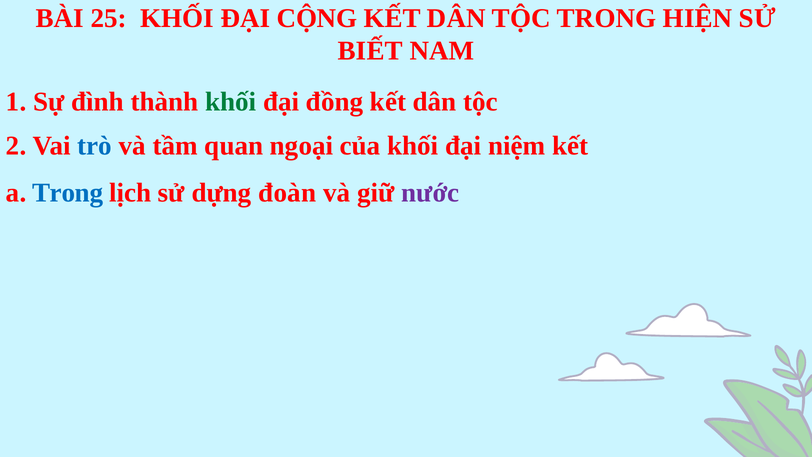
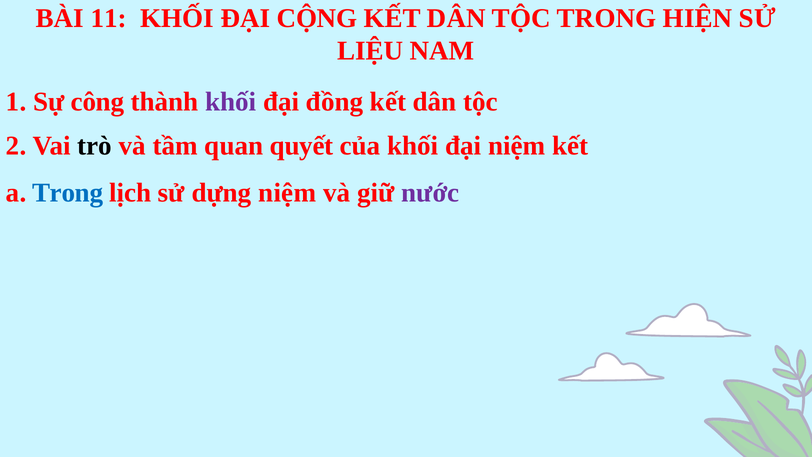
25: 25 -> 11 (109, 18)
BIẾT: BIẾT -> LIỆU (370, 51)
đình: đình -> công (98, 102)
khối colour: green -> purple (231, 102)
trò colour: blue -> black (95, 146)
ngoại: ngoại -> quyết (302, 146)
dựng đoàn: đoàn -> niệm (287, 193)
